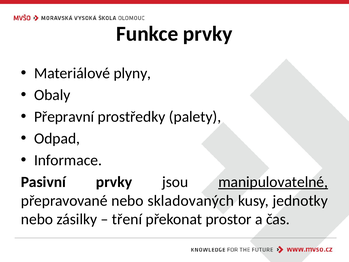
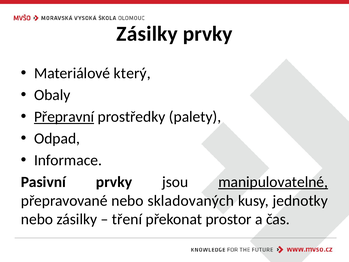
Funkce: Funkce -> Zásilky (147, 34)
plyny: plyny -> který (132, 73)
Přepravní underline: none -> present (64, 117)
